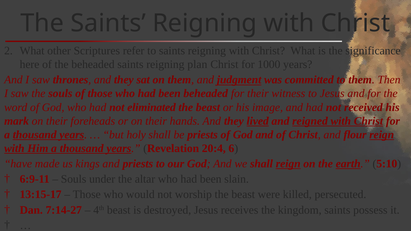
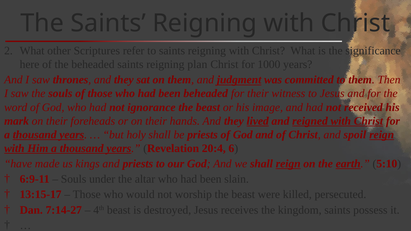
eliminated: eliminated -> ignorance (151, 107)
flour: flour -> spoil (355, 135)
